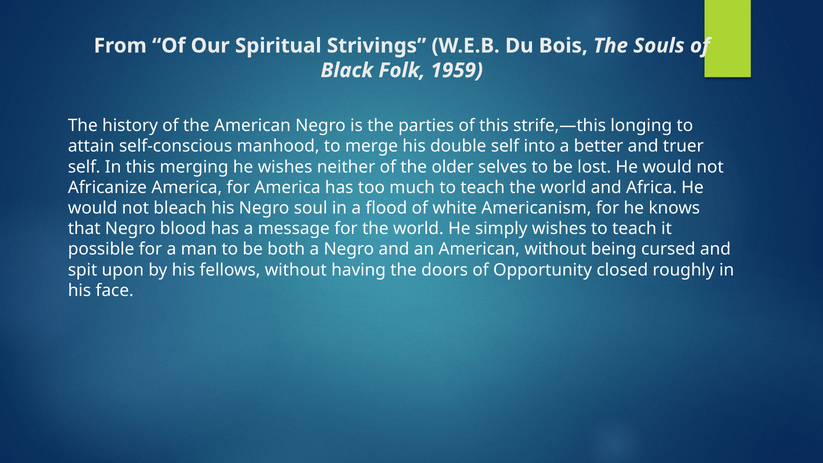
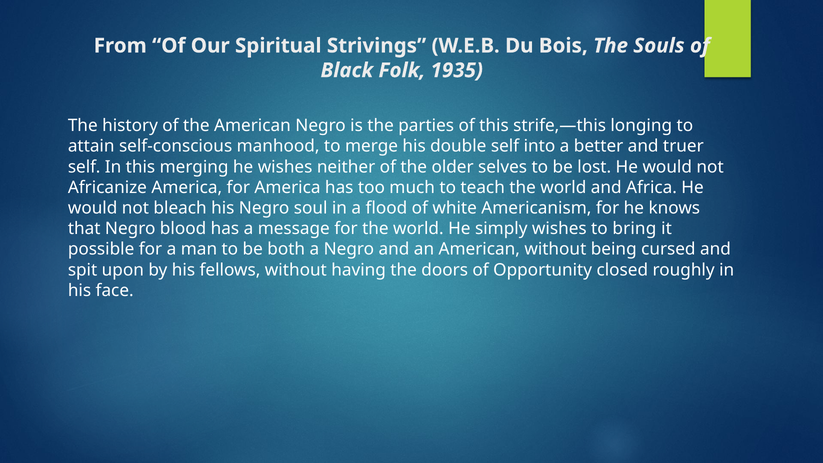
1959: 1959 -> 1935 (457, 70)
wishes to teach: teach -> bring (634, 229)
